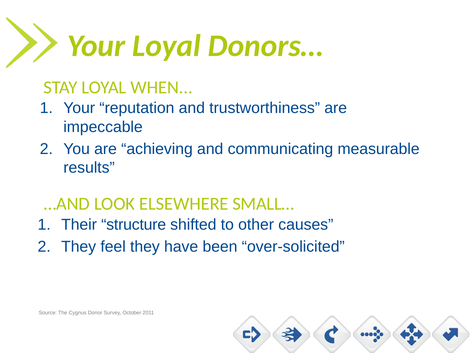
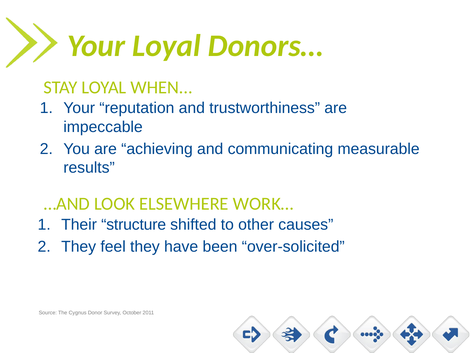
SMALL…: SMALL… -> WORK… (263, 204)
